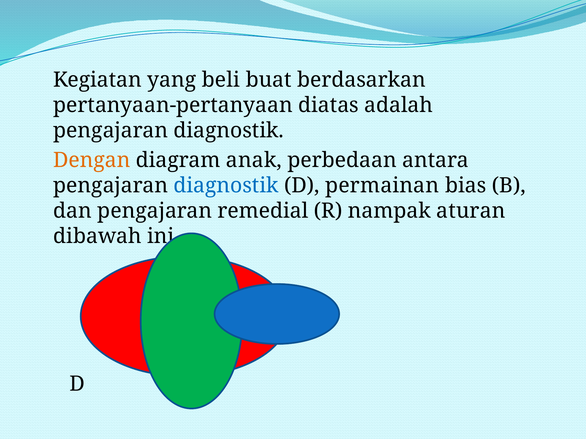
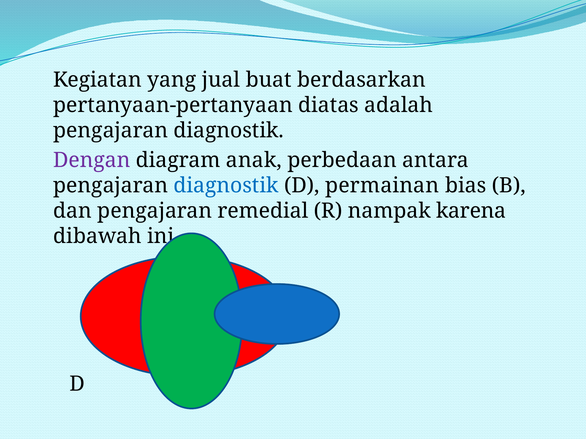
beli: beli -> jual (221, 80)
Dengan colour: orange -> purple (92, 160)
aturan: aturan -> karena (471, 211)
